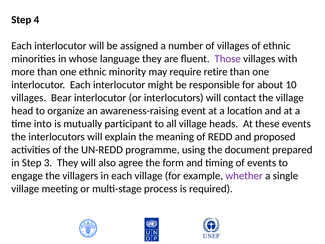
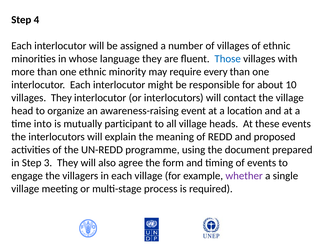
Those colour: purple -> blue (228, 59)
retire: retire -> every (216, 72)
villages Bear: Bear -> They (61, 98)
